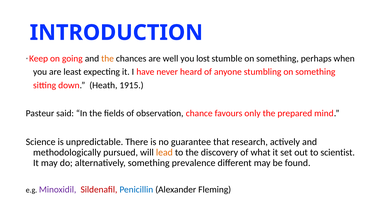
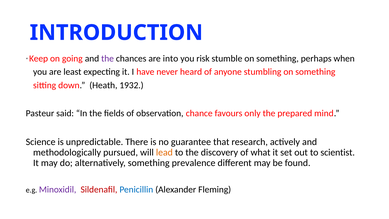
the colour: orange -> purple (108, 58)
well: well -> into (171, 58)
lost: lost -> risk (203, 58)
1915: 1915 -> 1932 (132, 85)
